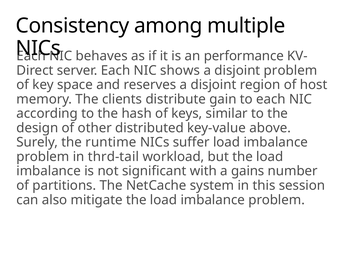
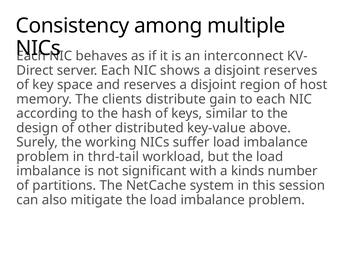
performance: performance -> interconnect (244, 56)
disjoint problem: problem -> reserves (291, 70)
runtime: runtime -> working (111, 142)
gains: gains -> kinds (248, 171)
